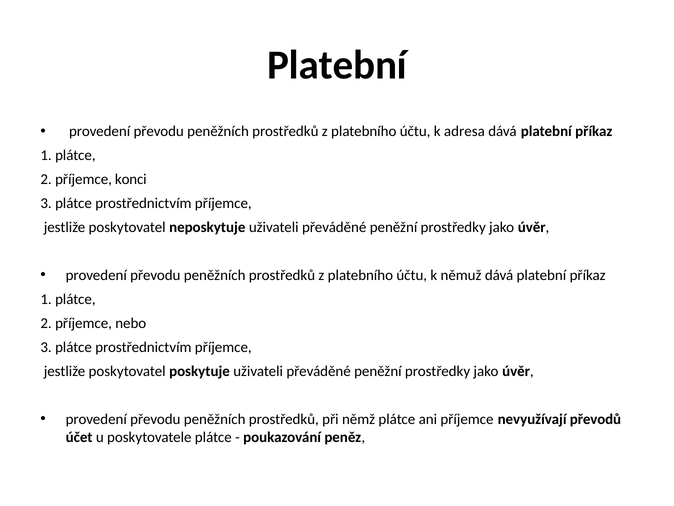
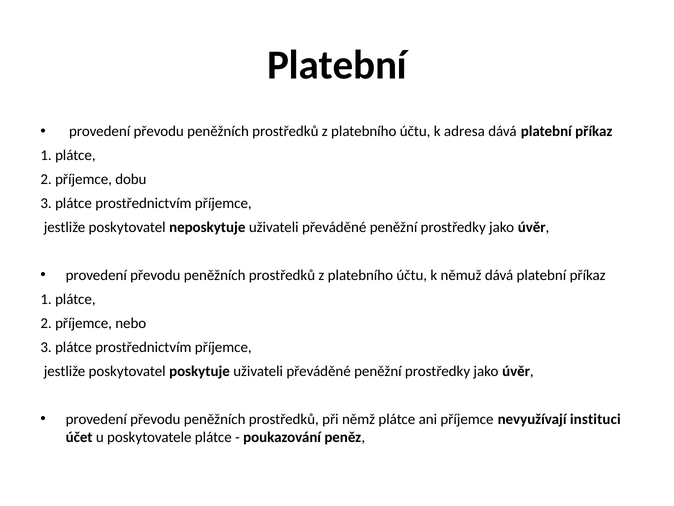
konci: konci -> dobu (131, 179)
převodů: převodů -> instituci (595, 419)
